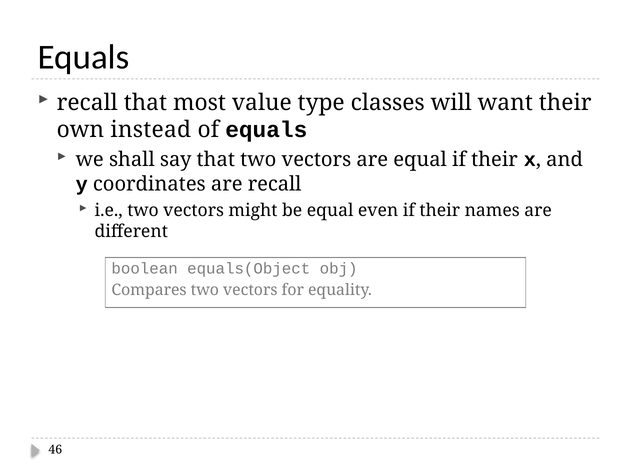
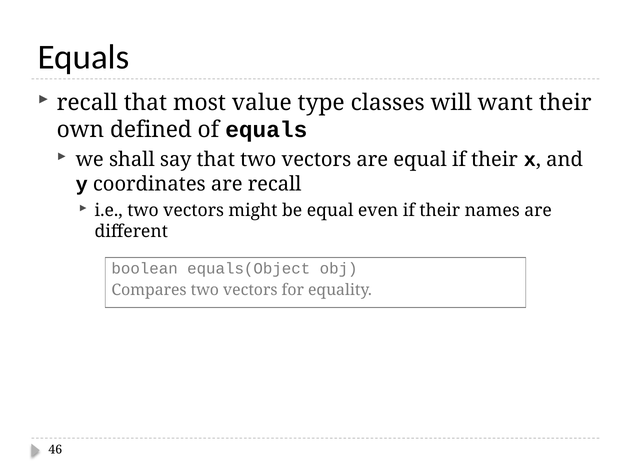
instead: instead -> defined (151, 130)
